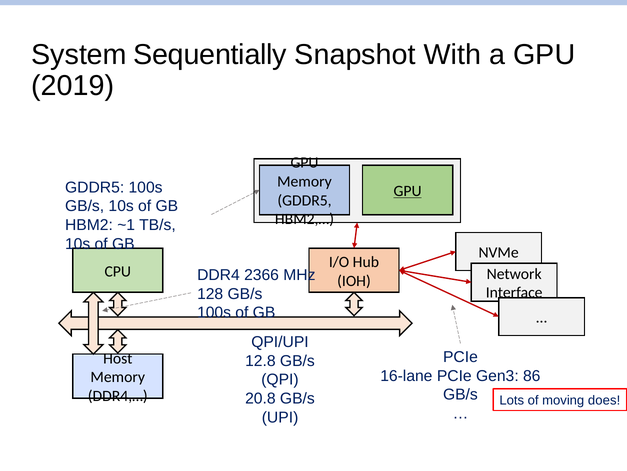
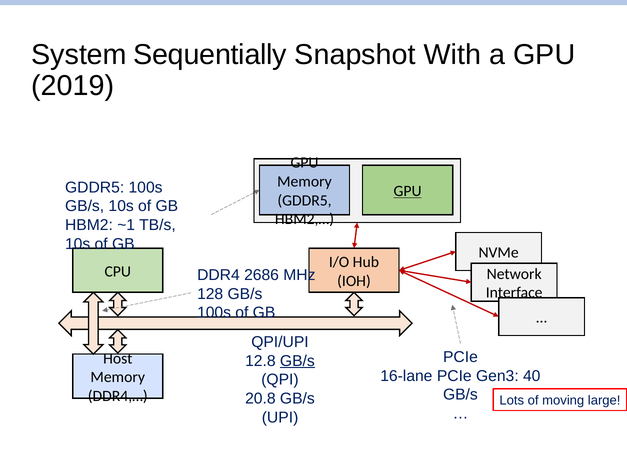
2366: 2366 -> 2686 (262, 275)
GB/s underline: none -> present (297, 360)
86: 86 -> 40 (532, 375)
does: does -> large (604, 400)
